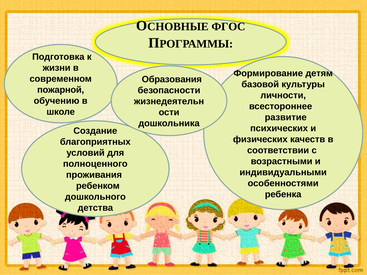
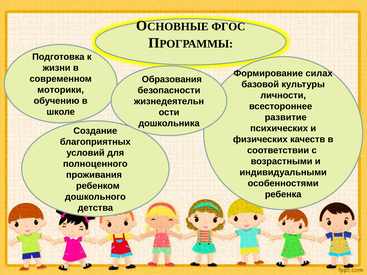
детям: детям -> силах (319, 73)
пожарной: пожарной -> моторики (61, 90)
